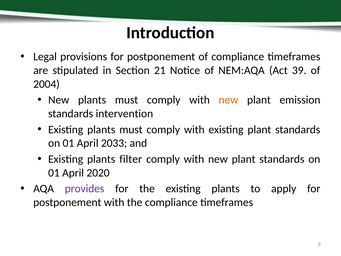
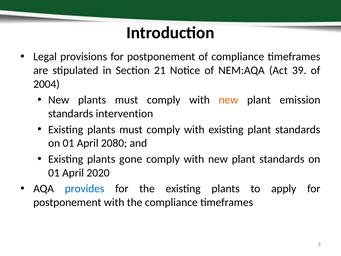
2033: 2033 -> 2080 (114, 143)
filter: filter -> gone (131, 159)
provides colour: purple -> blue (85, 189)
